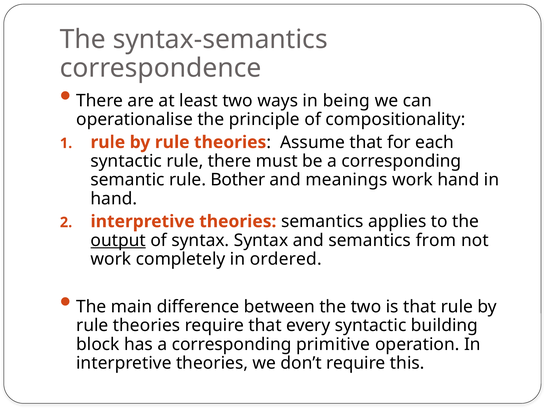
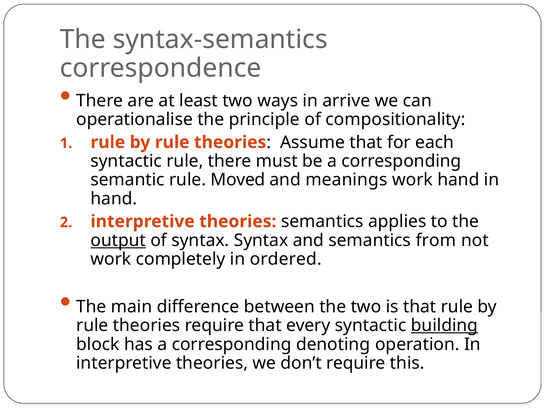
being: being -> arrive (346, 101)
Bother: Bother -> Moved (238, 180)
building underline: none -> present (444, 325)
primitive: primitive -> denoting (333, 344)
